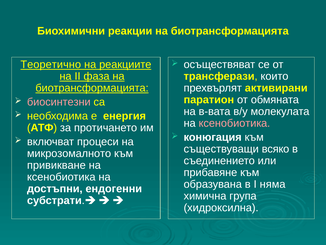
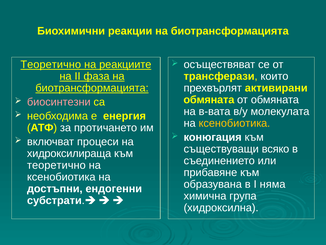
паратион: паратион -> обмяната (209, 100)
ксенобиотика colour: pink -> yellow (234, 123)
микрозомалното: микрозомалното -> хидроксилираща (69, 153)
привикване: привикване -> теоретично (56, 165)
